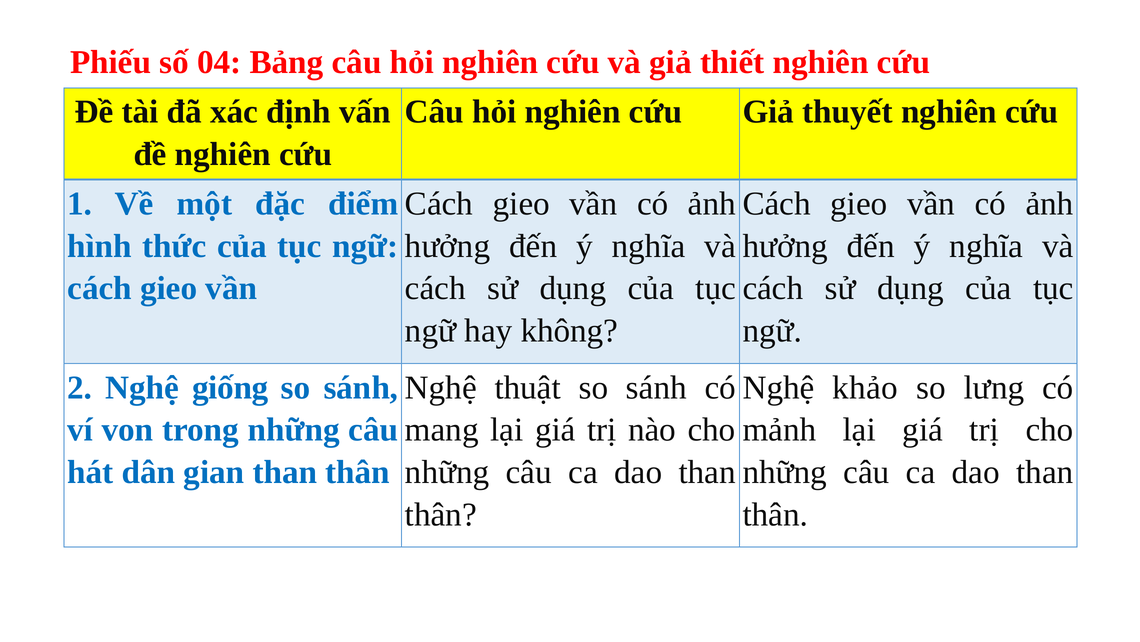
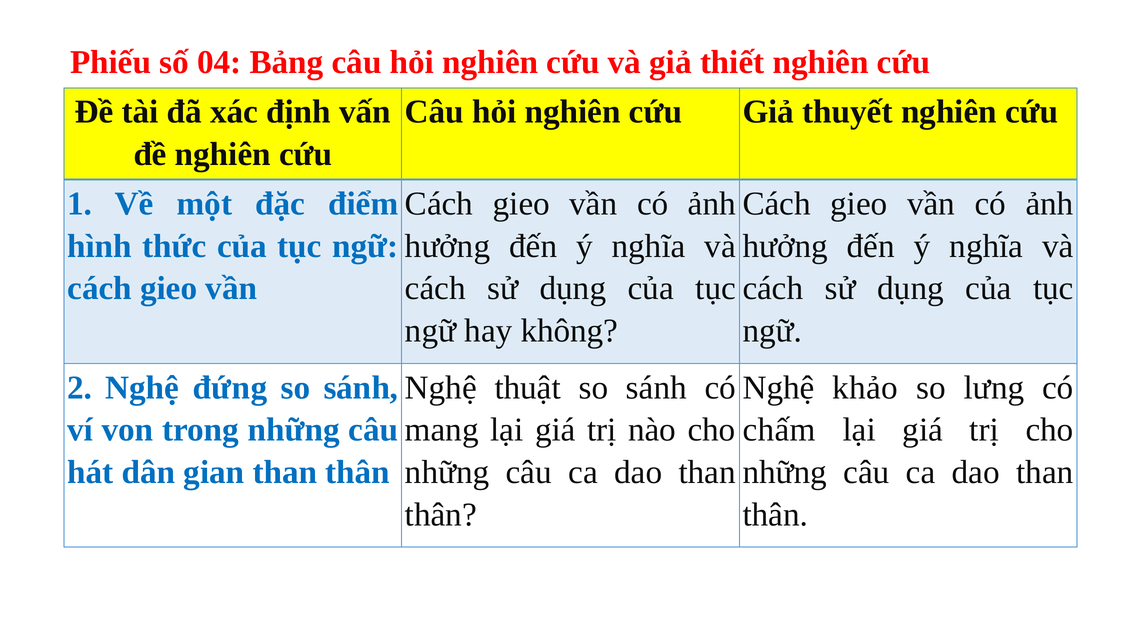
giống: giống -> đứng (230, 387)
mảnh: mảnh -> chấm (779, 429)
